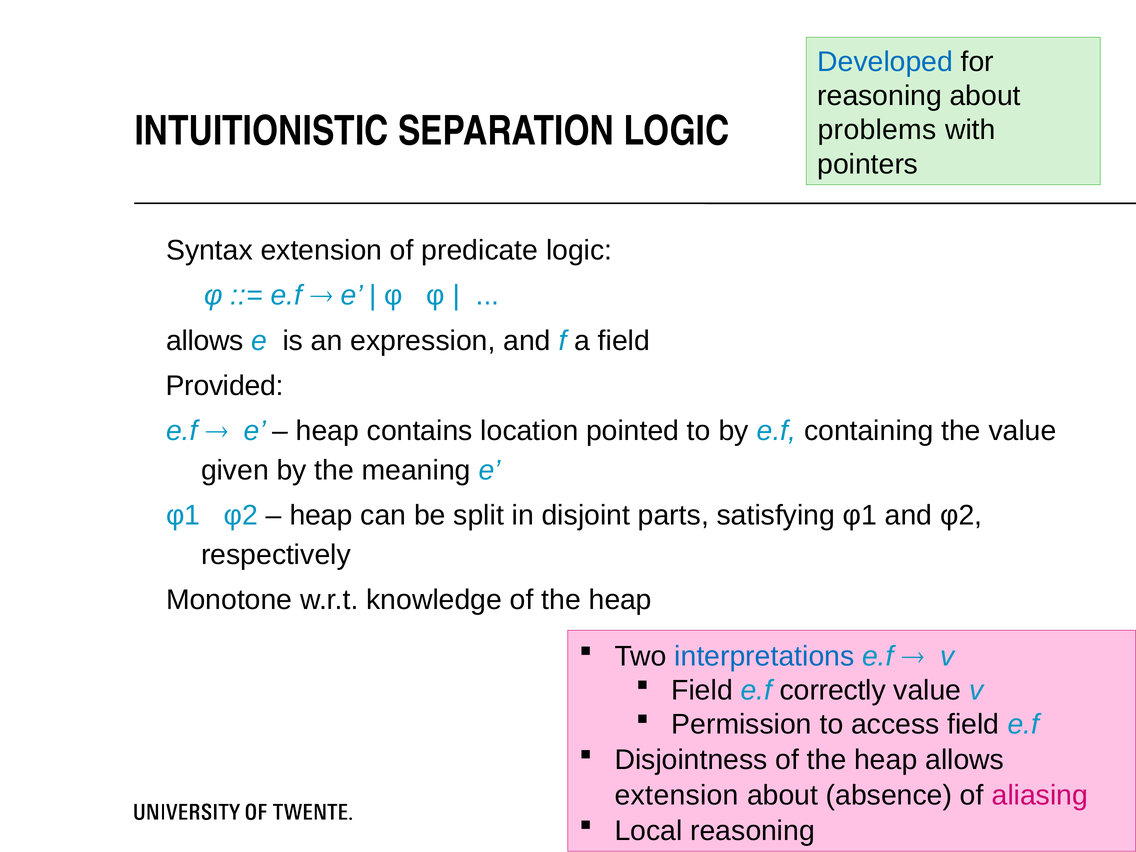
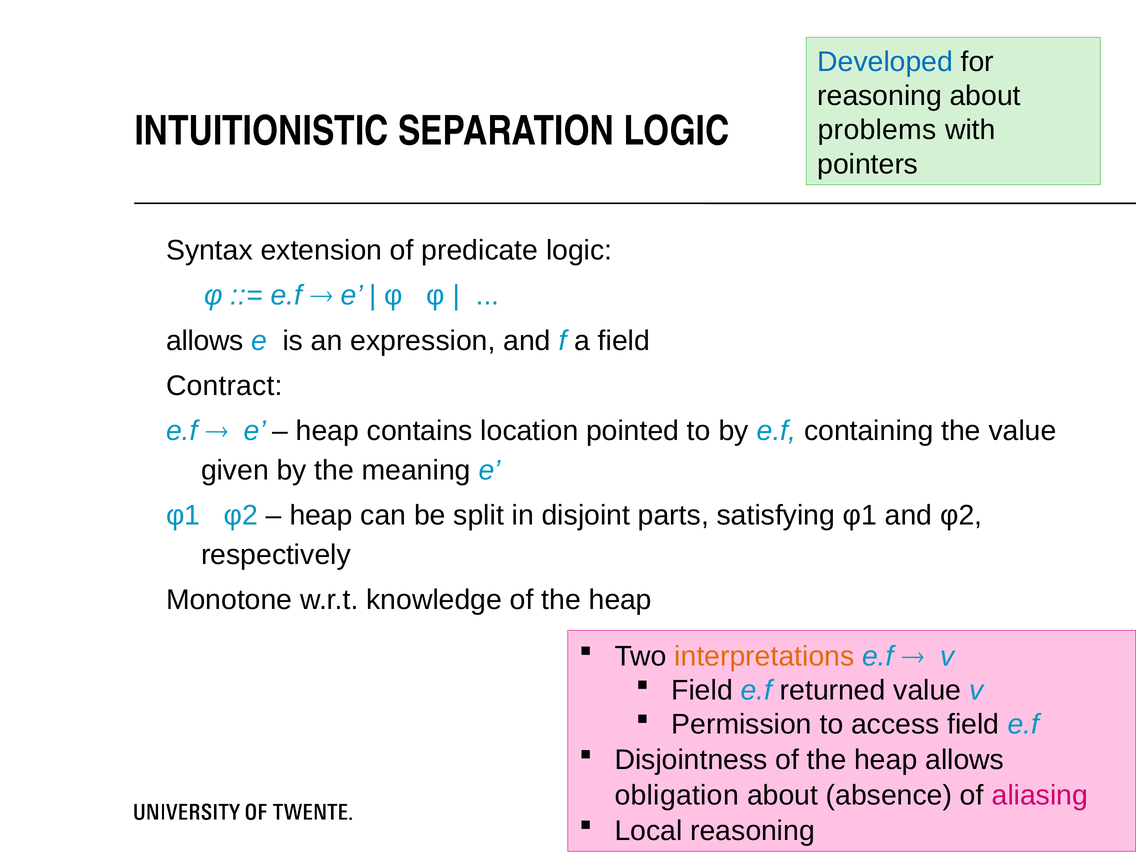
Provided: Provided -> Contract (224, 386)
interpretations colour: blue -> orange (764, 656)
correctly: correctly -> returned (833, 690)
extension: extension -> obligation (677, 795)
